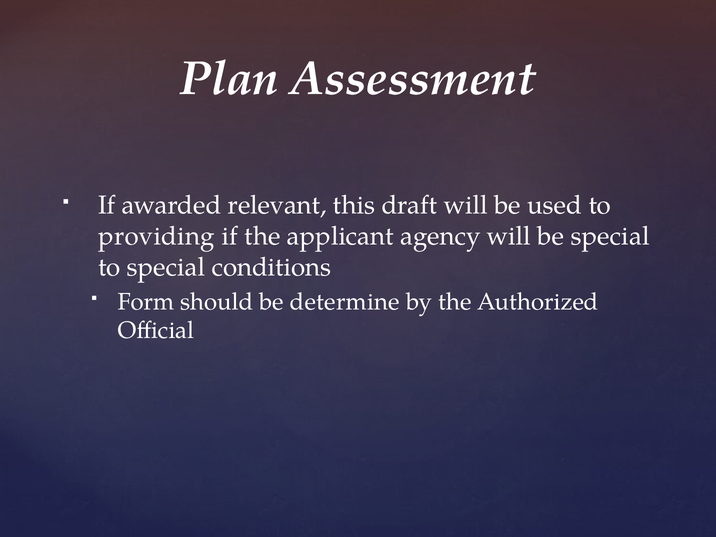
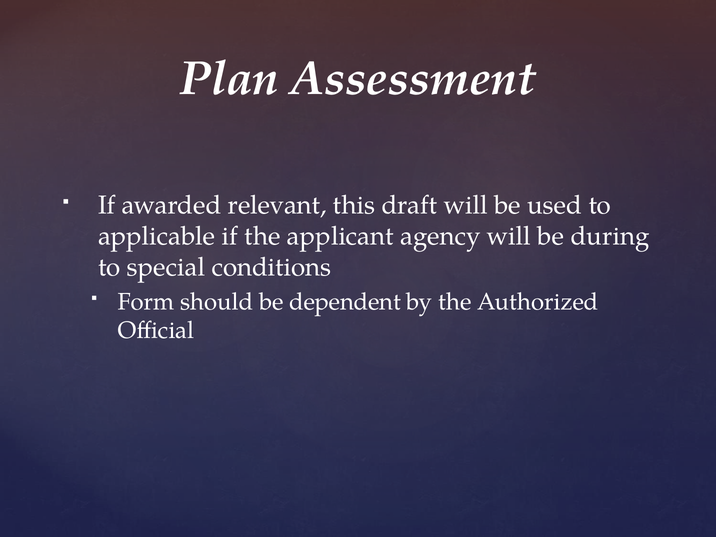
providing: providing -> applicable (157, 236)
be special: special -> during (610, 236)
determine: determine -> dependent (345, 302)
